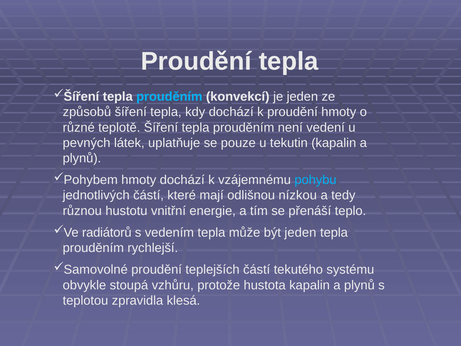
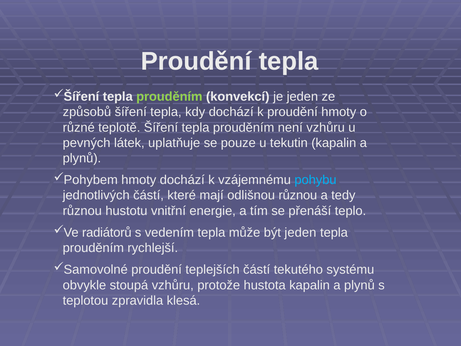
prouděním colour: light blue -> light green (169, 97)
není vedení: vedení -> vzhůru (326, 127)
odlišnou nízkou: nízkou -> různou (298, 195)
